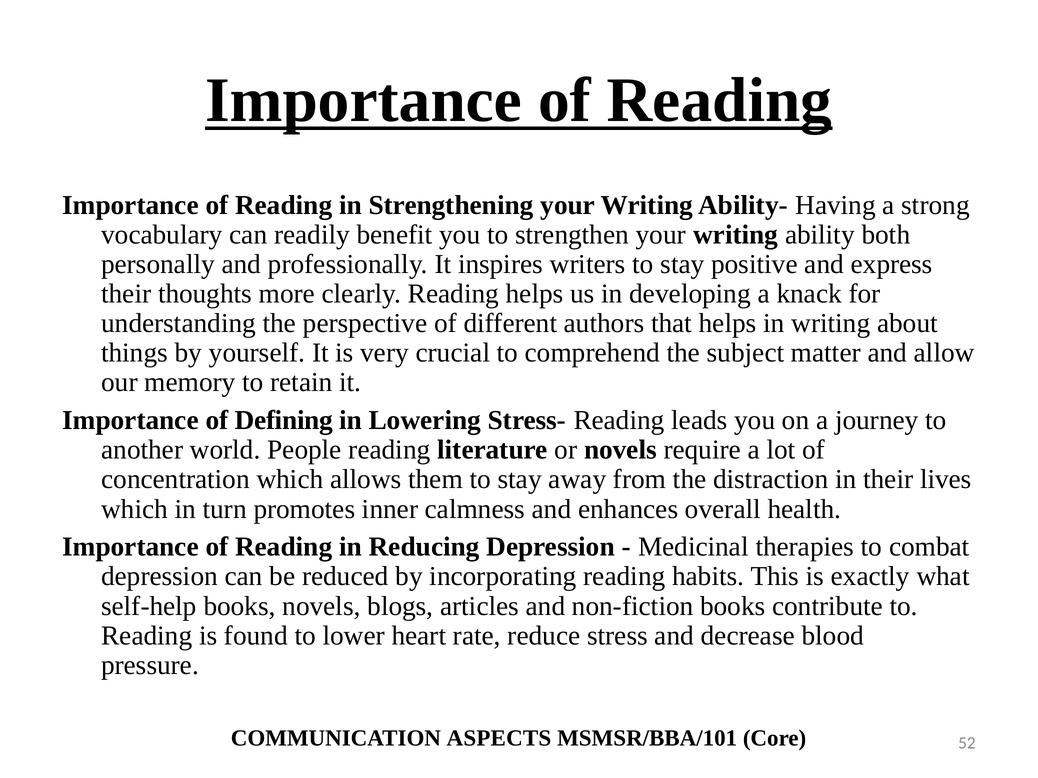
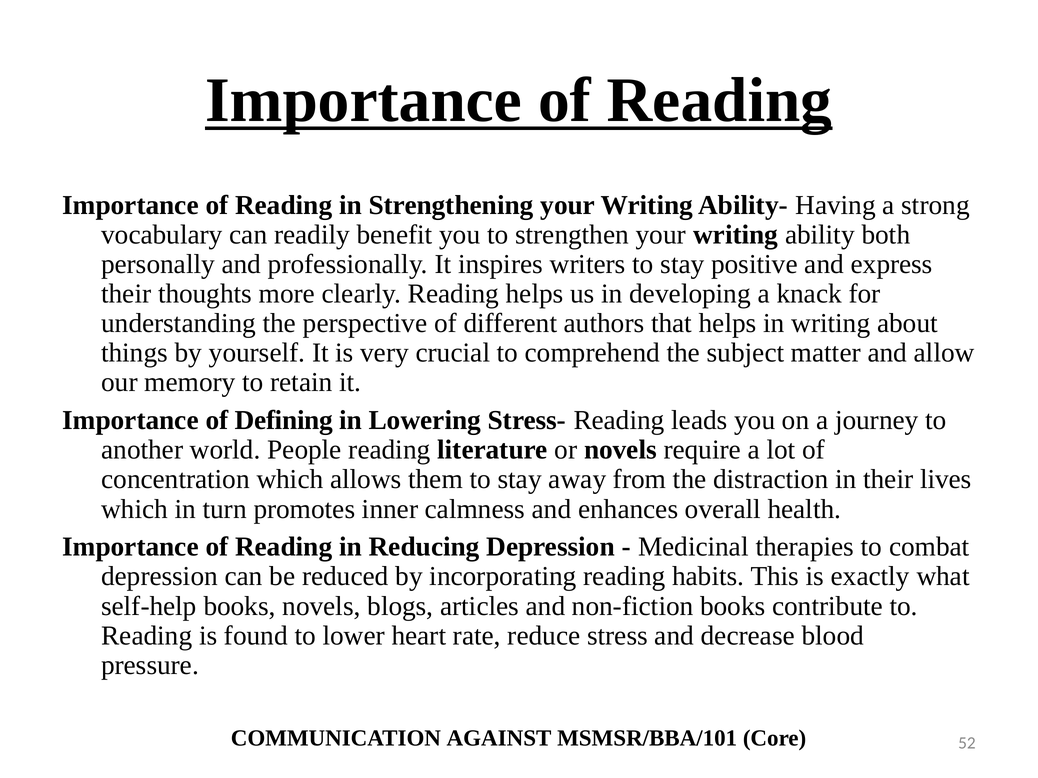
ASPECTS: ASPECTS -> AGAINST (499, 738)
